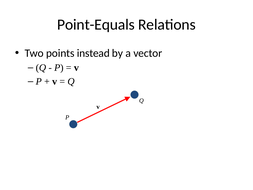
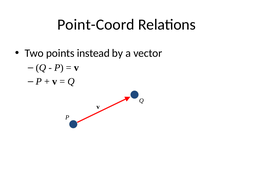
Point-Equals: Point-Equals -> Point-Coord (96, 24)
